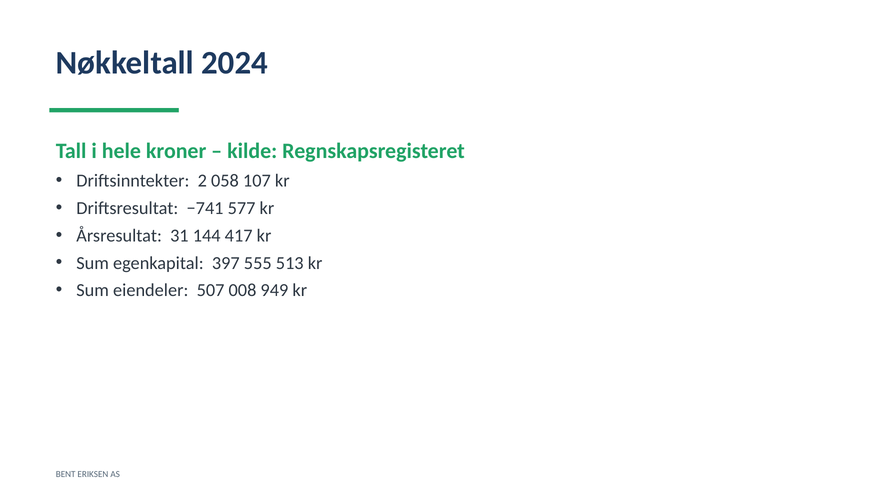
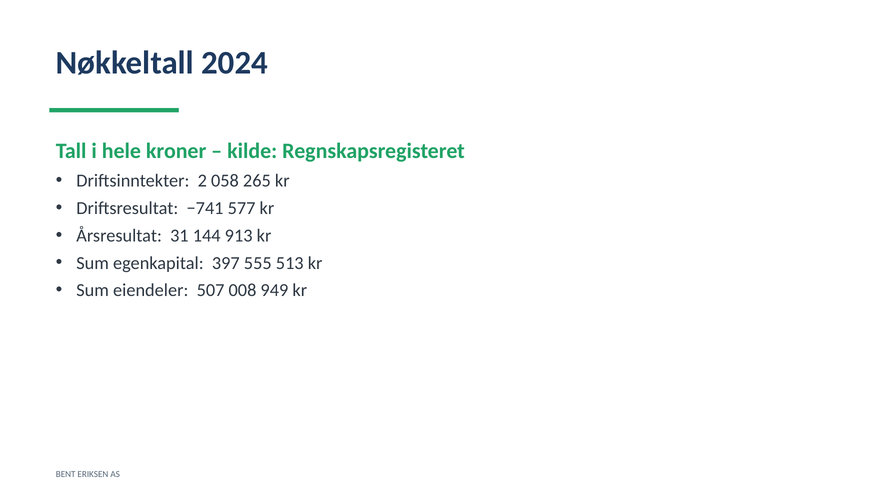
107: 107 -> 265 (257, 180)
417: 417 -> 913 (239, 235)
